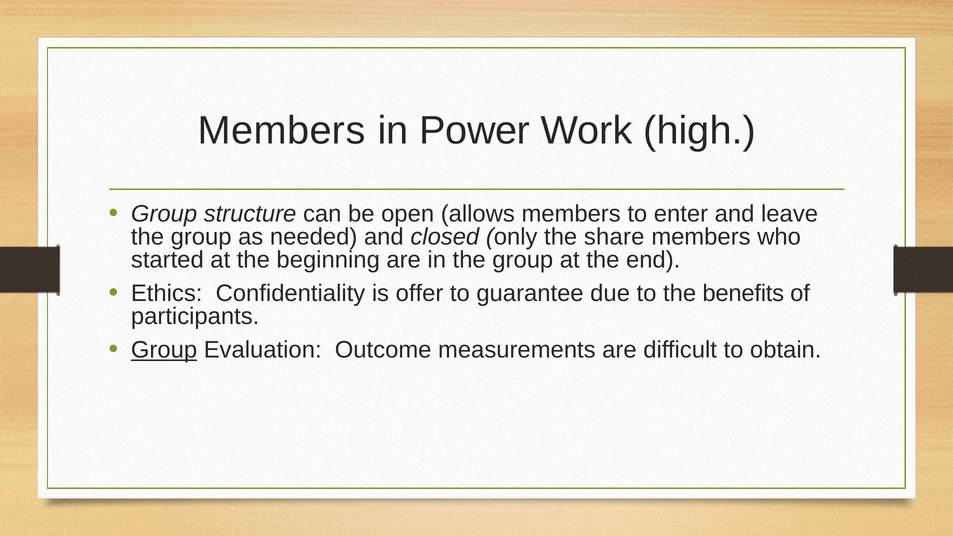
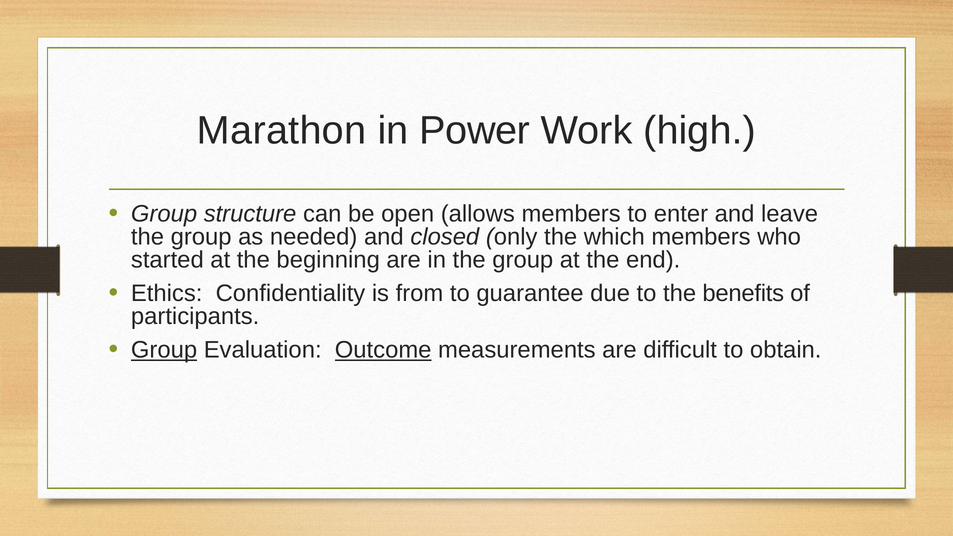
Members: Members -> Marathon (282, 130)
share: share -> which (614, 237)
offer: offer -> from (420, 293)
Outcome underline: none -> present (383, 350)
